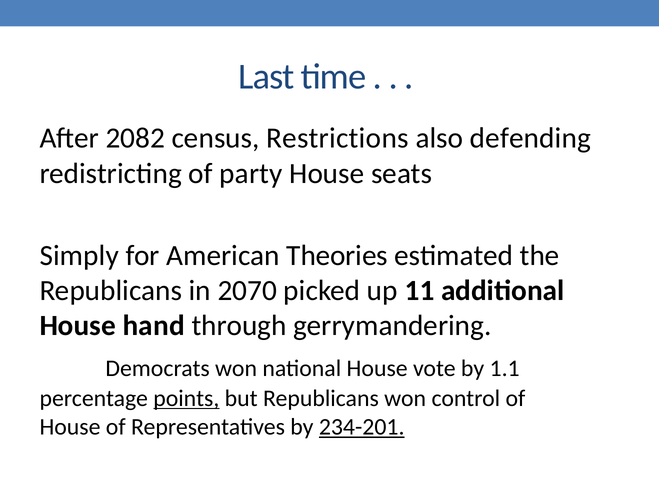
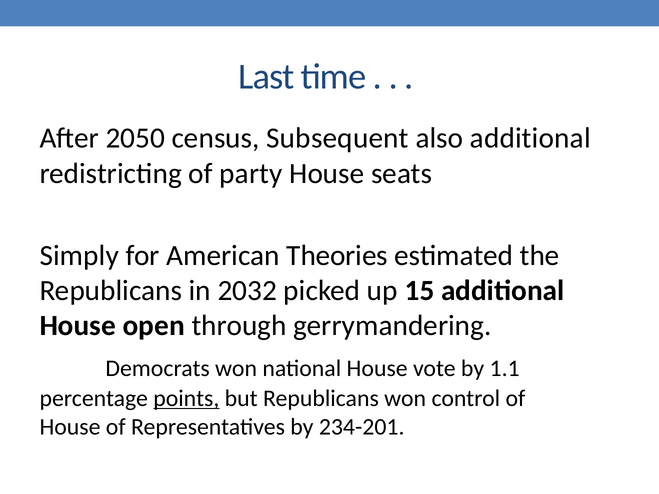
2082: 2082 -> 2050 (135, 138)
Restrictions: Restrictions -> Subsequent (337, 138)
also defending: defending -> additional (530, 138)
2070: 2070 -> 2032 (247, 291)
11: 11 -> 15 (420, 291)
hand: hand -> open (154, 326)
234-201 underline: present -> none (362, 427)
